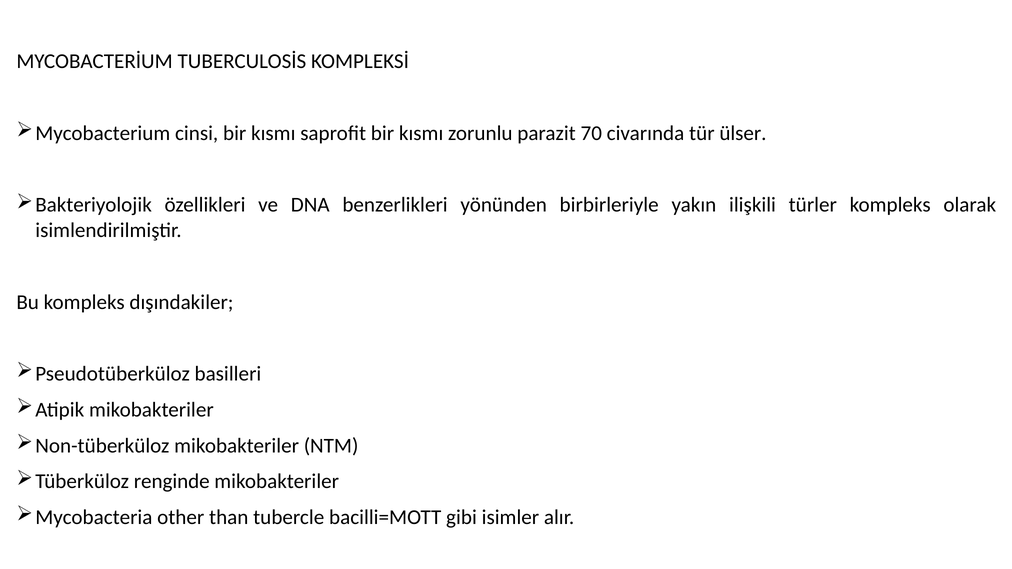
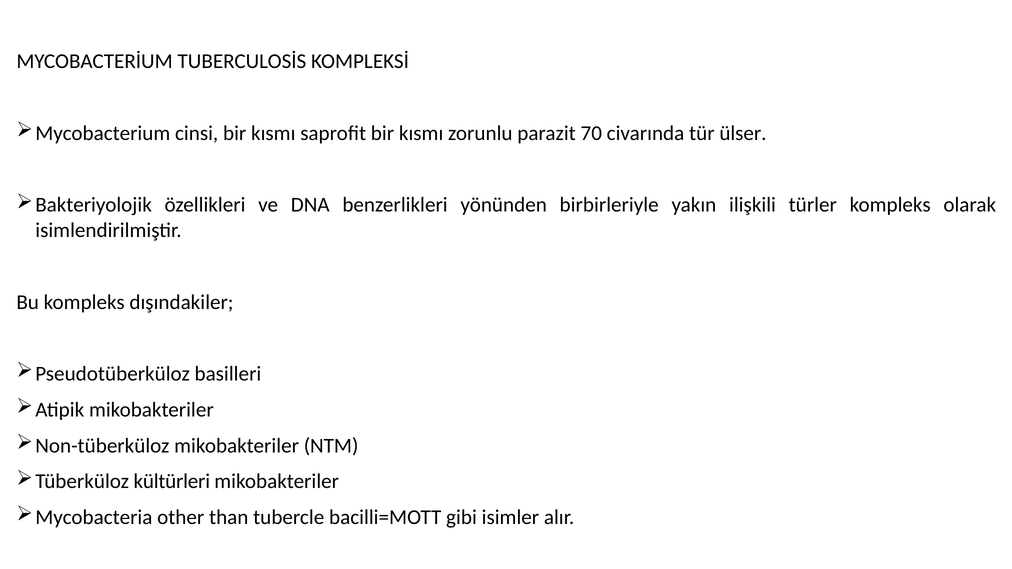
renginde: renginde -> kültürleri (172, 482)
